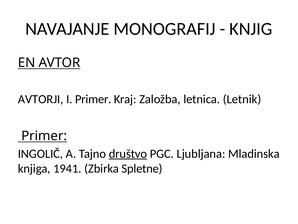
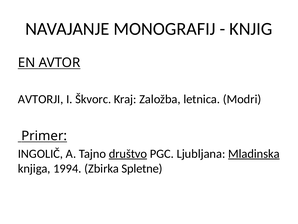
I Primer: Primer -> Škvorc (93, 99)
Letnik: Letnik -> Modri (242, 99)
Mladinska underline: none -> present (254, 153)
1941: 1941 -> 1994 (67, 168)
